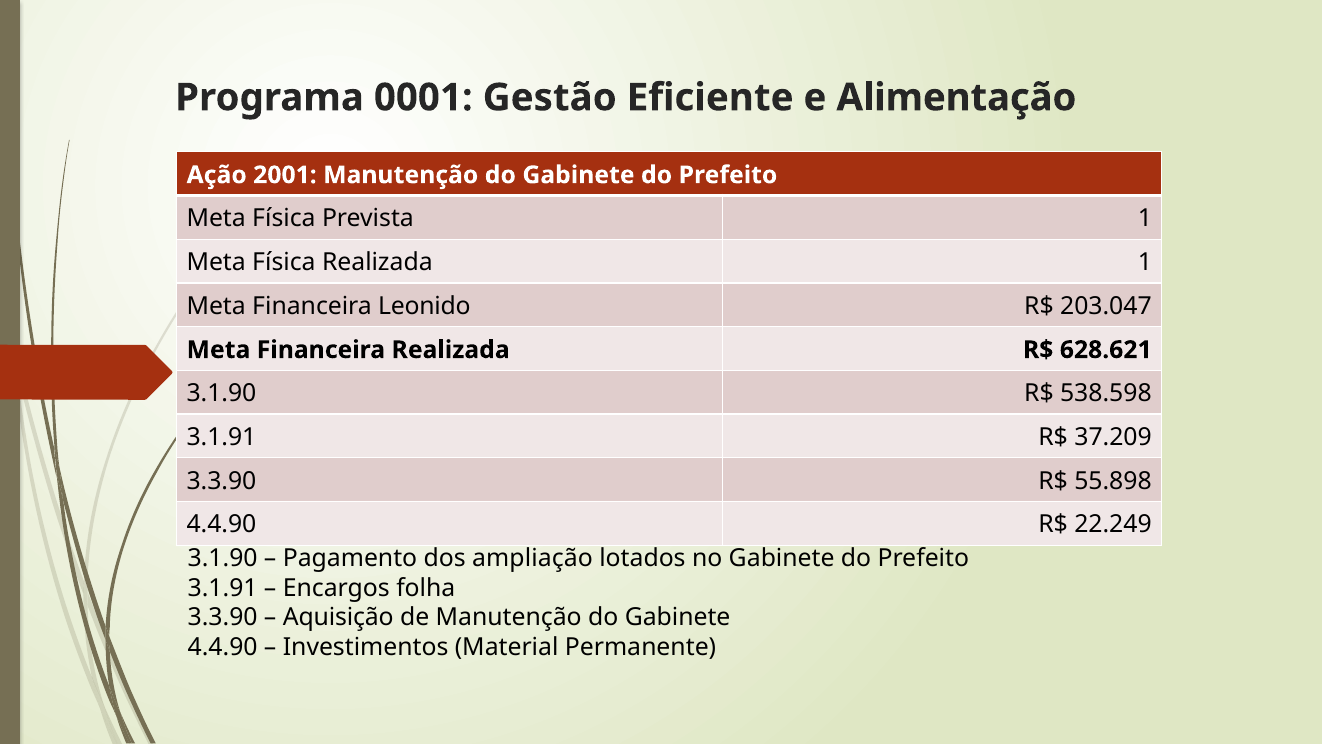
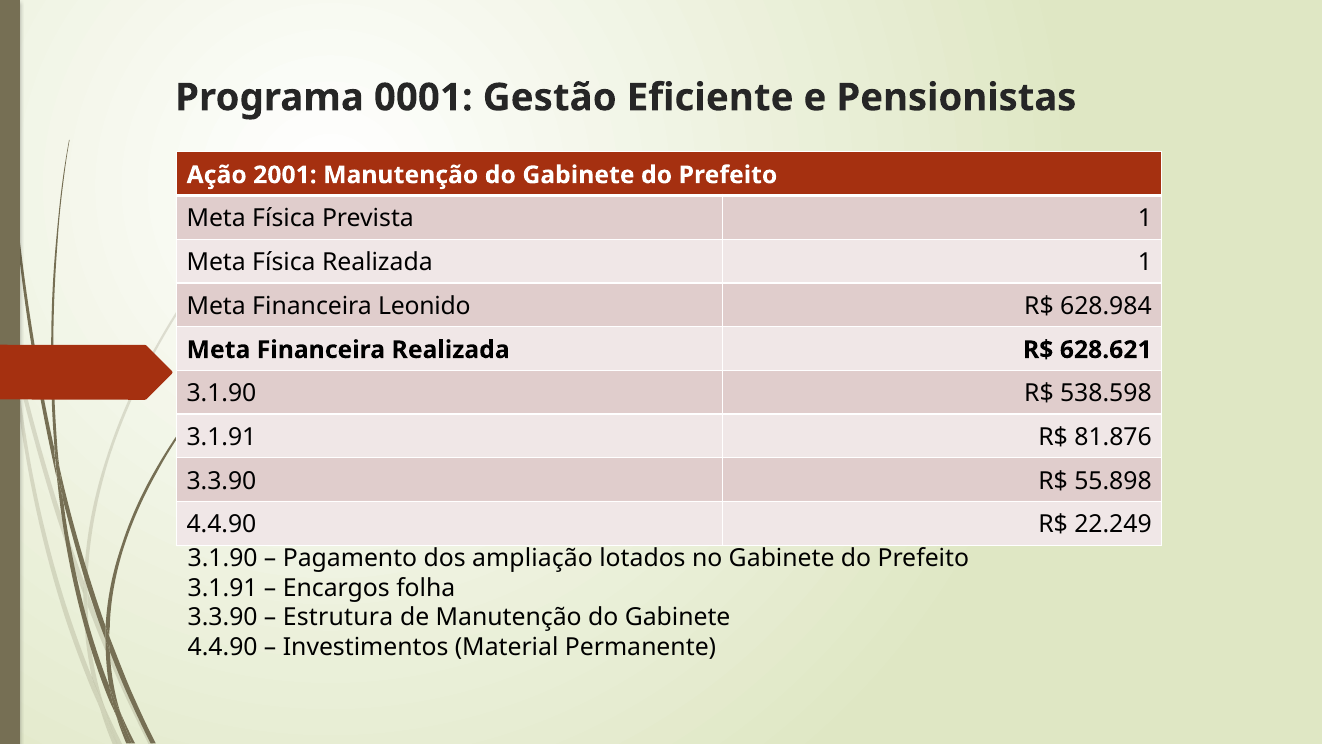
Alimentação: Alimentação -> Pensionistas (956, 98)
203.047: 203.047 -> 628.984 (1106, 306)
37.209: 37.209 -> 81.876 (1113, 437)
Aquisição: Aquisição -> Estrutura (338, 617)
